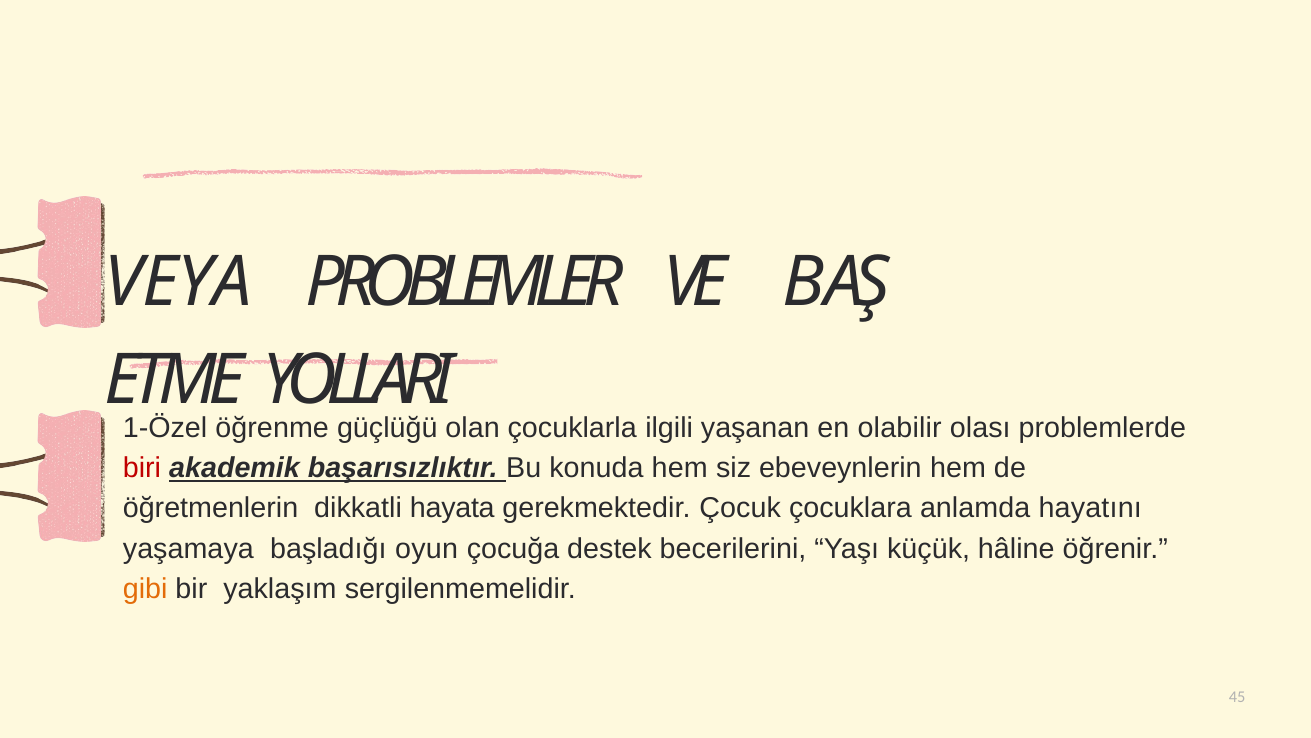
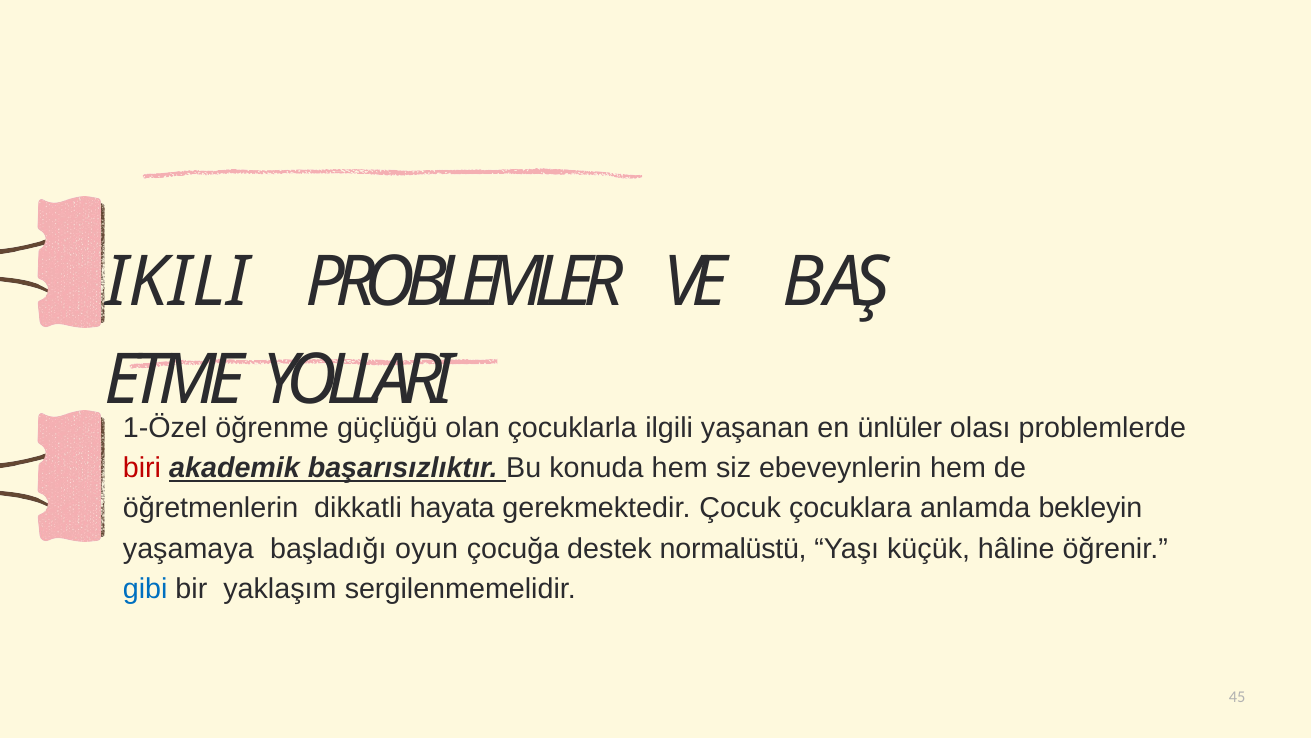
VEYA: VEYA -> IKILI (177, 283)
olabilir: olabilir -> ünlüler (900, 428)
hayatını: hayatını -> bekleyin (1090, 508)
becerilerini: becerilerini -> normalüstü (733, 548)
gibi colour: orange -> blue (145, 589)
